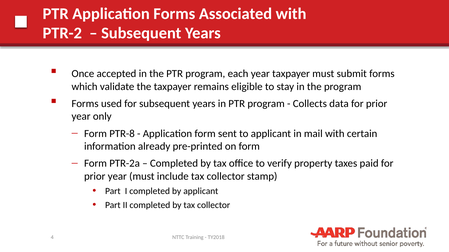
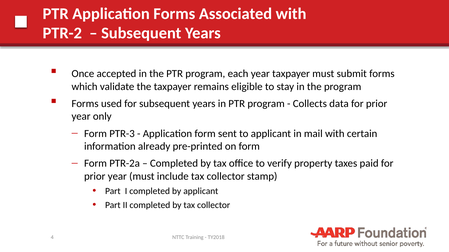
PTR-8: PTR-8 -> PTR-3 (122, 134)
